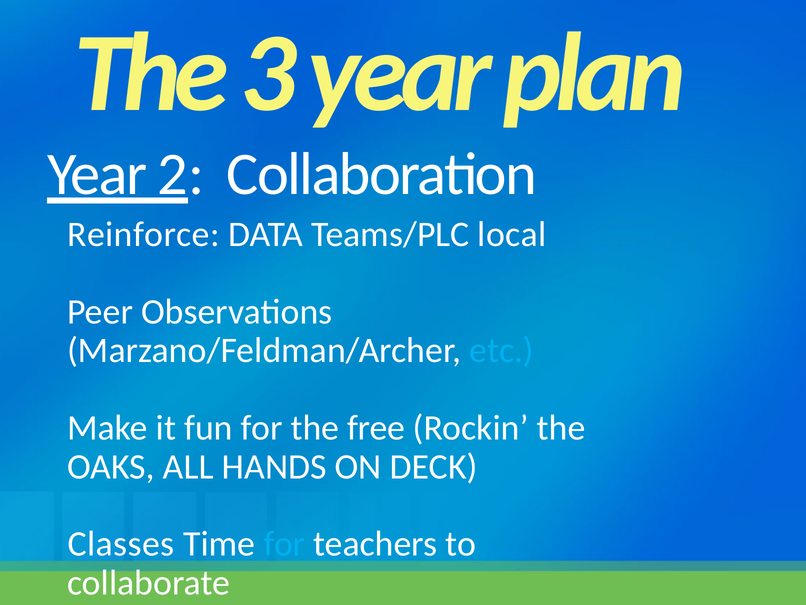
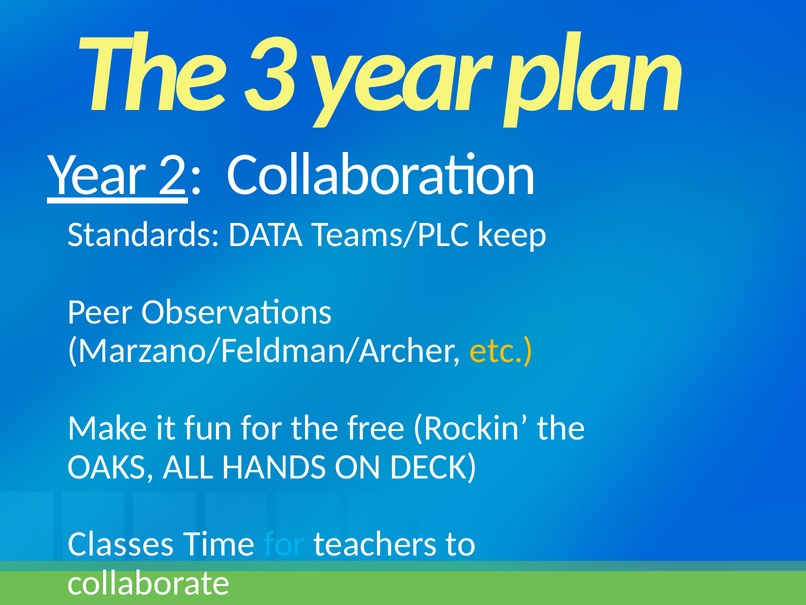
Reinforce: Reinforce -> Standards (144, 234)
local: local -> keep (512, 234)
etc colour: light blue -> yellow (502, 350)
